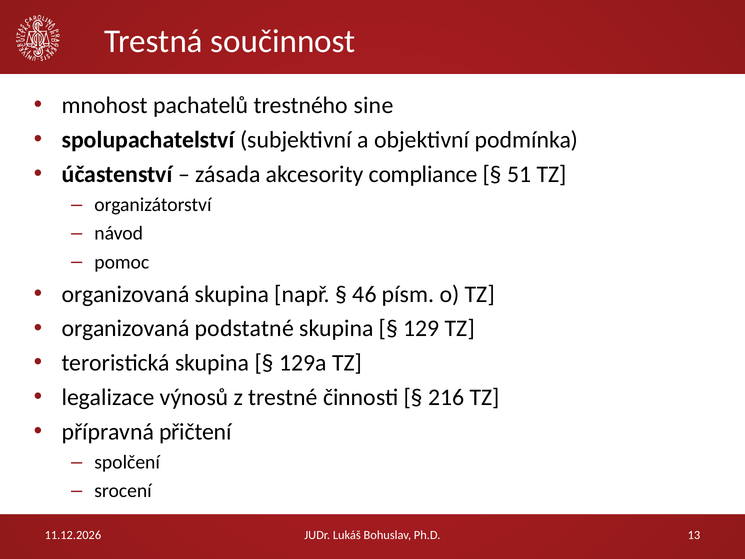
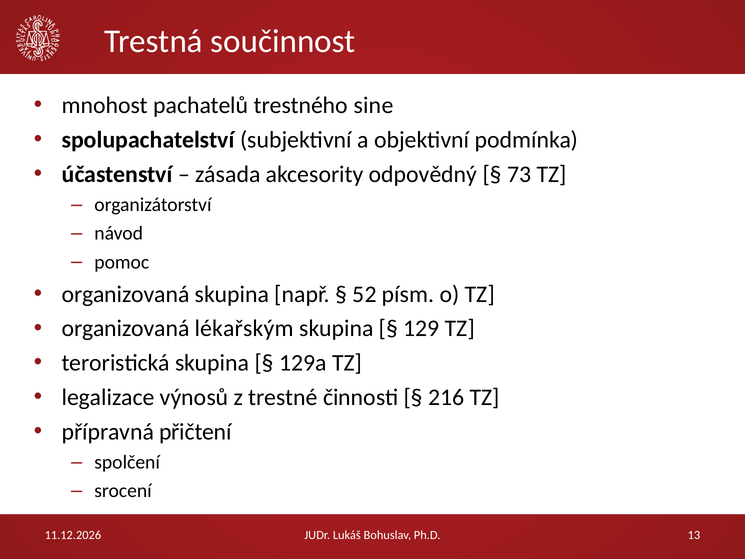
compliance: compliance -> odpovědný (423, 174)
51: 51 -> 73 (519, 174)
46: 46 -> 52 (365, 294)
podstatné: podstatné -> lékařským (244, 328)
